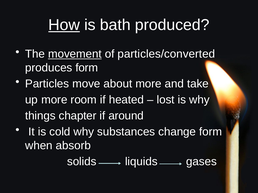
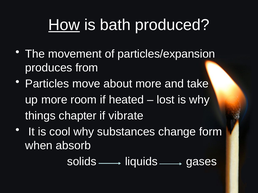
movement underline: present -> none (75, 54)
particles/converted: particles/converted -> particles/expansion (166, 54)
produces form: form -> from (87, 68)
around: around -> vibrate (126, 116)
cold: cold -> cool (60, 132)
